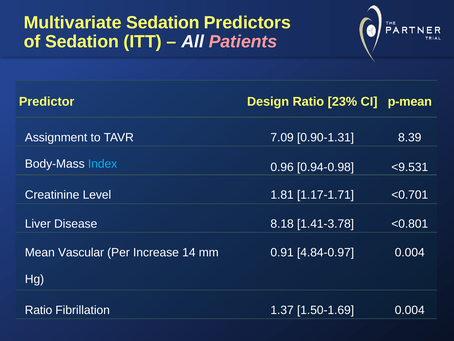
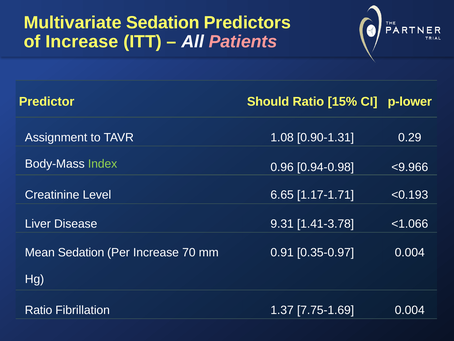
of Sedation: Sedation -> Increase (82, 42)
Design: Design -> Should (268, 101)
23%: 23% -> 15% (342, 101)
p-mean: p-mean -> p-lower (410, 101)
7.09: 7.09 -> 1.08 (282, 137)
8.39: 8.39 -> 0.29 (410, 137)
Index colour: light blue -> light green (103, 164)
<9.531: <9.531 -> <9.966 (410, 167)
1.81: 1.81 -> 6.65 (282, 195)
<0.701: <0.701 -> <0.193 (410, 195)
8.18: 8.18 -> 9.31 (282, 223)
<0.801: <0.801 -> <1.066 (410, 223)
Mean Vascular: Vascular -> Sedation (81, 252)
14: 14 -> 70 (189, 252)
4.84-0.97: 4.84-0.97 -> 0.35-0.97 (326, 252)
1.50-1.69: 1.50-1.69 -> 7.75-1.69 (326, 310)
